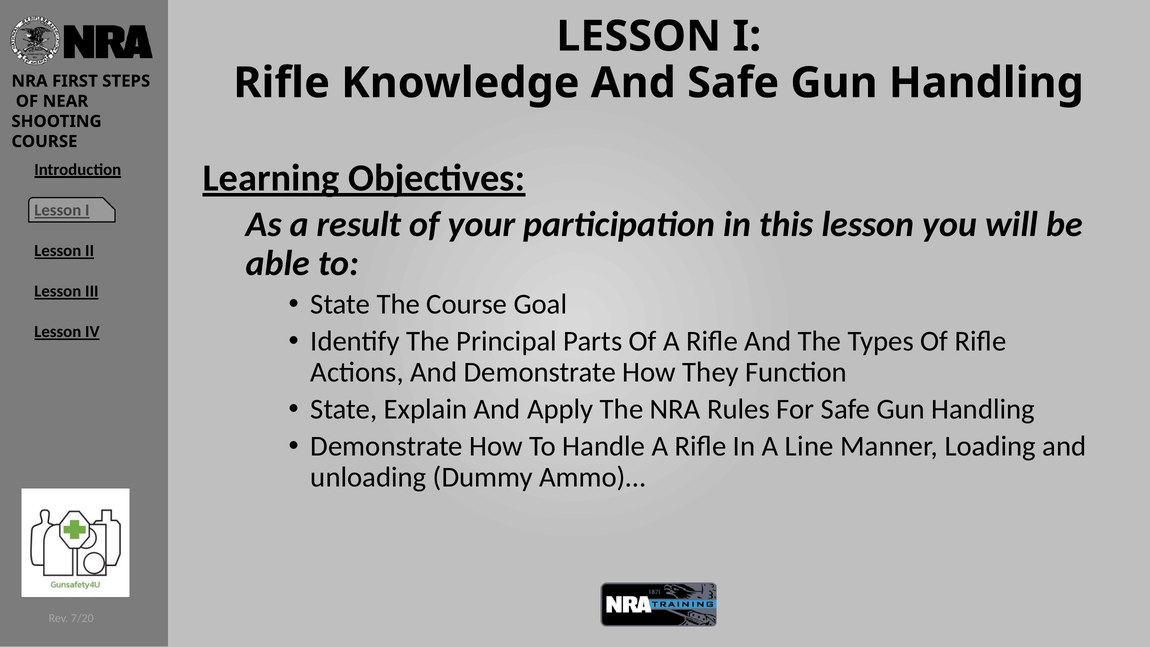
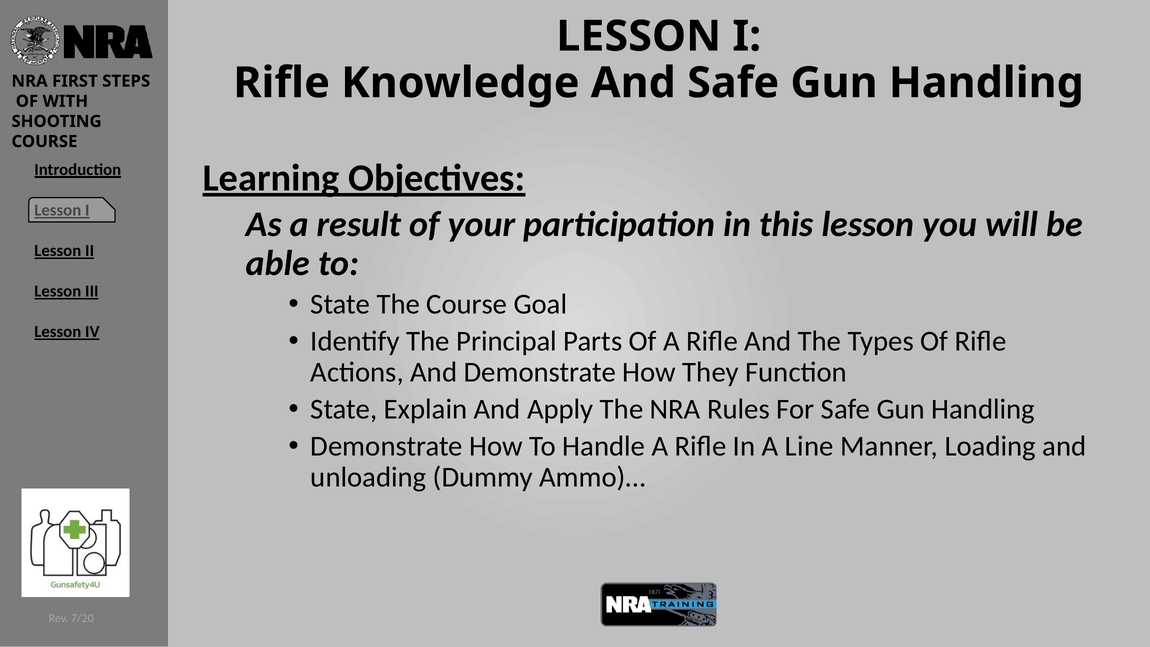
NEAR: NEAR -> WITH (65, 101)
